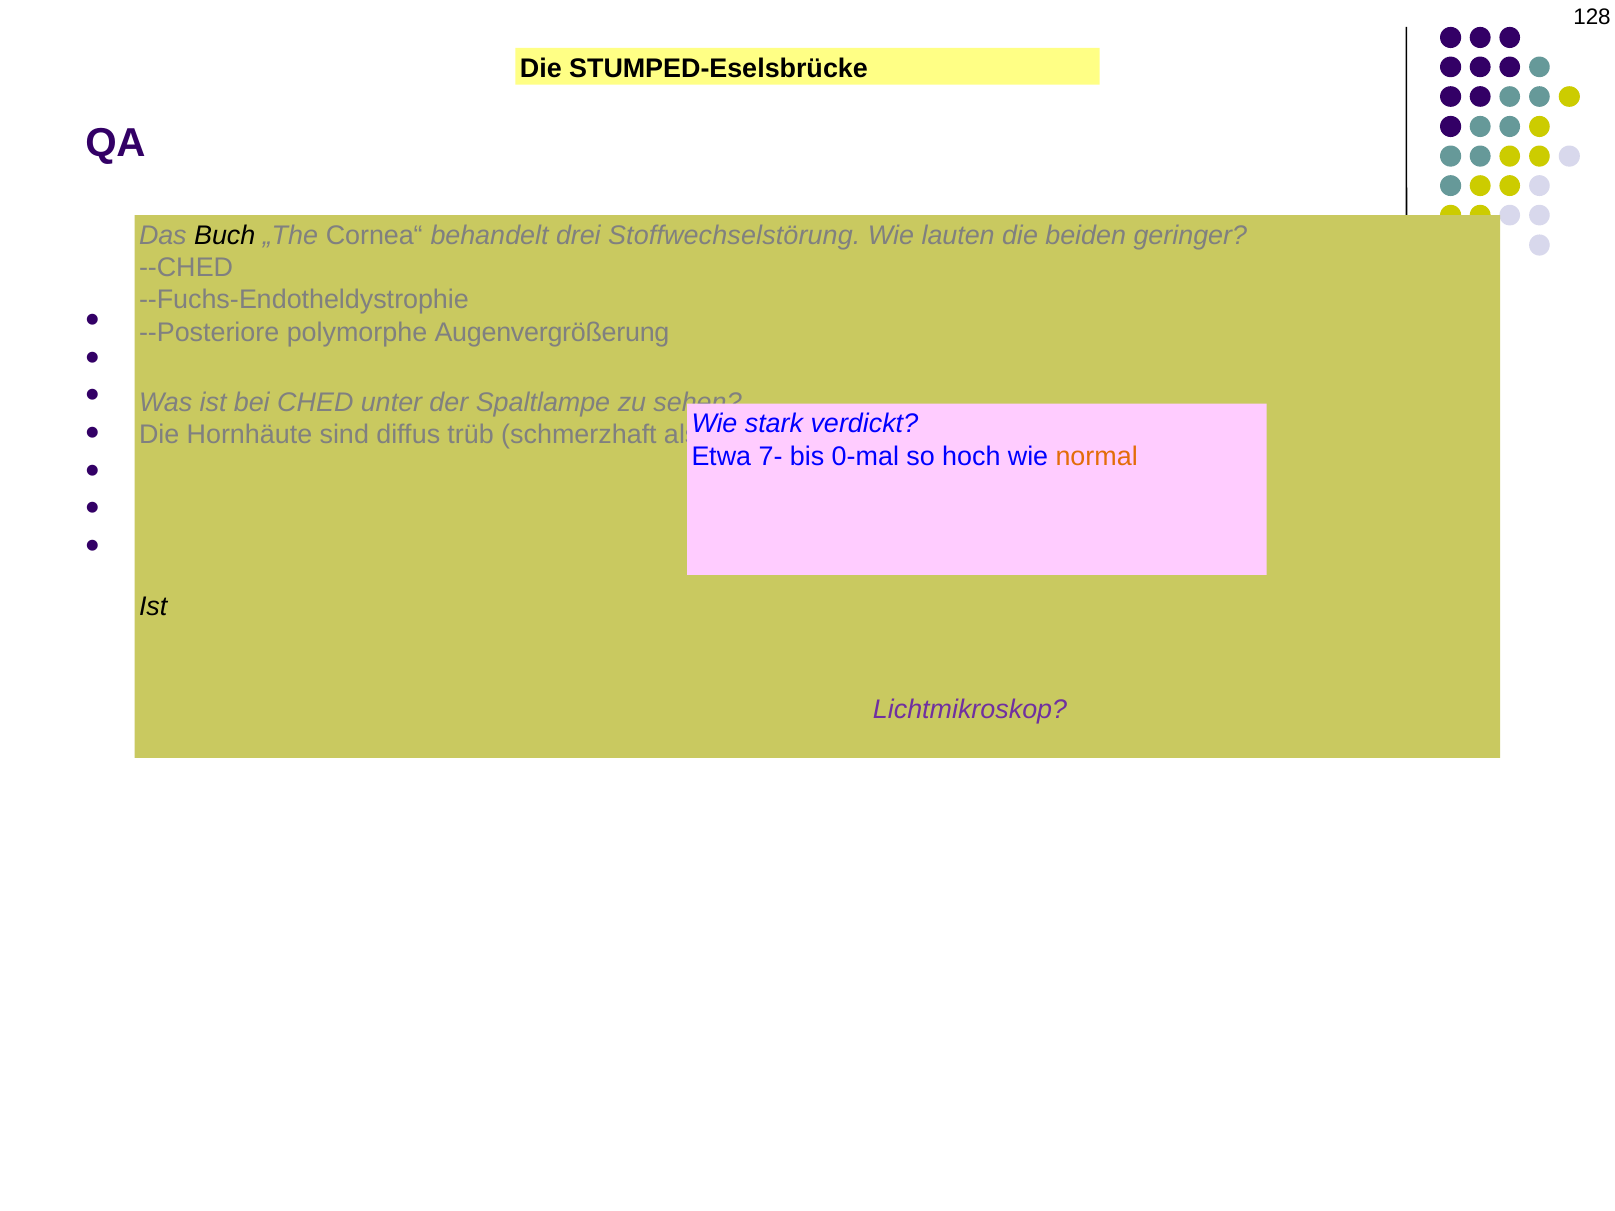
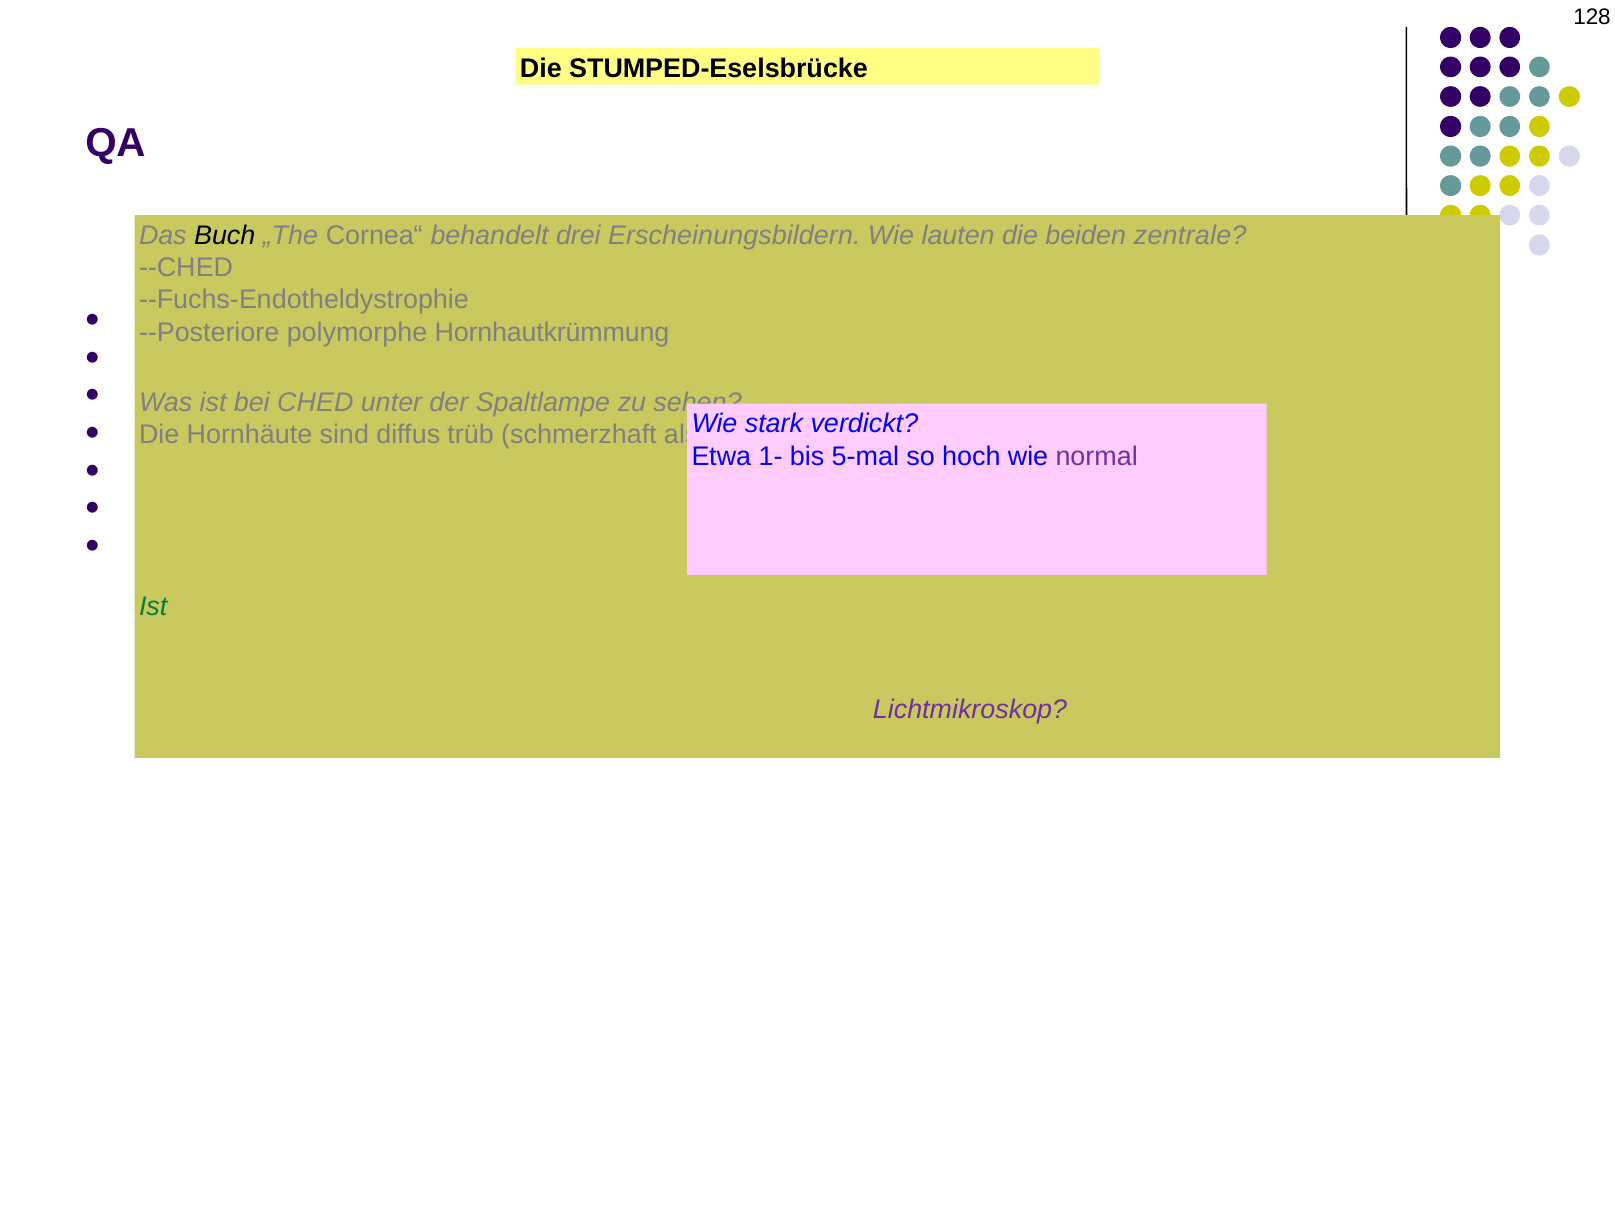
Stoffwechselstörung: Stoffwechselstörung -> Erscheinungsbildern (734, 236)
beiden geringer: geringer -> zentrale (1190, 236)
Augenvergrößerung: Augenvergrößerung -> Hornhautkrümmung (552, 332)
7-: 7- -> 1- (771, 456)
0-mal: 0-mal -> 5-mal (865, 456)
normal colour: orange -> purple (1097, 456)
Ist colour: black -> green (153, 607)
